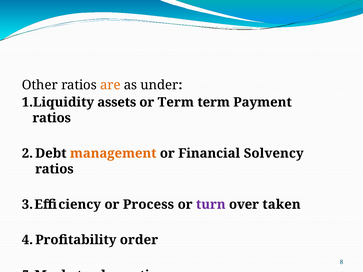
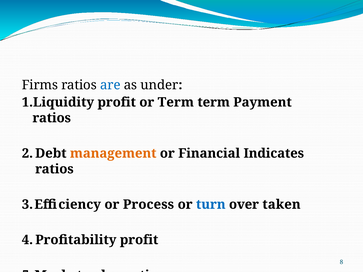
Other: Other -> Firms (40, 85)
are colour: orange -> blue (110, 85)
assets: assets -> profit (117, 102)
Solvency: Solvency -> Indicates (274, 153)
turn colour: purple -> blue (211, 205)
order: order -> profit (139, 240)
